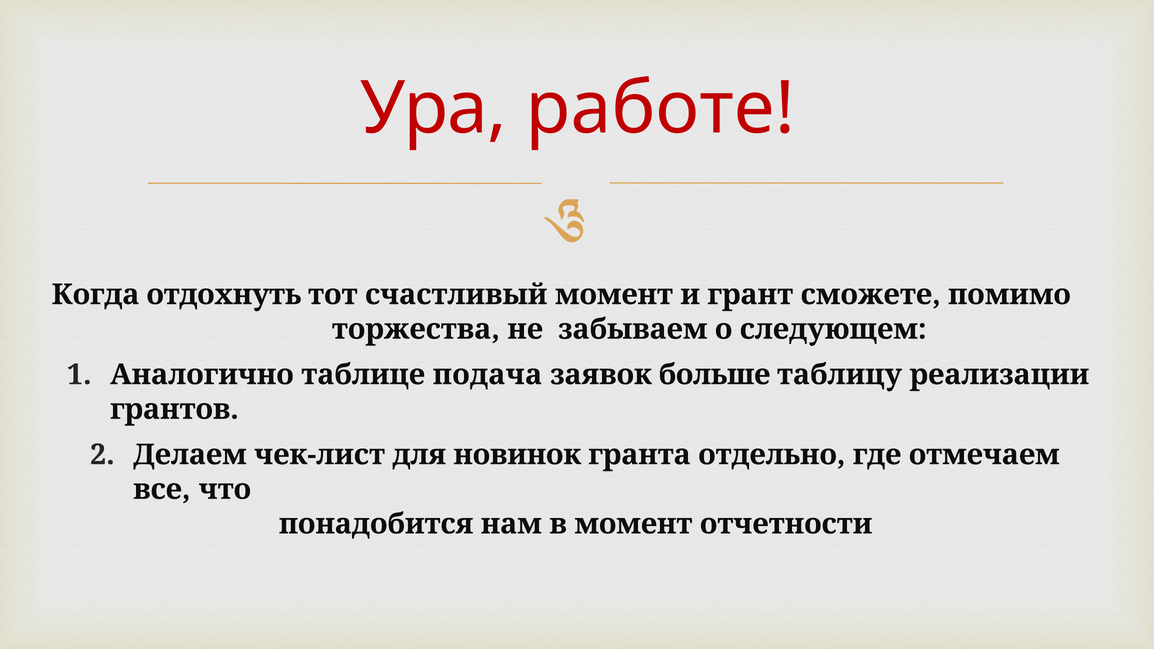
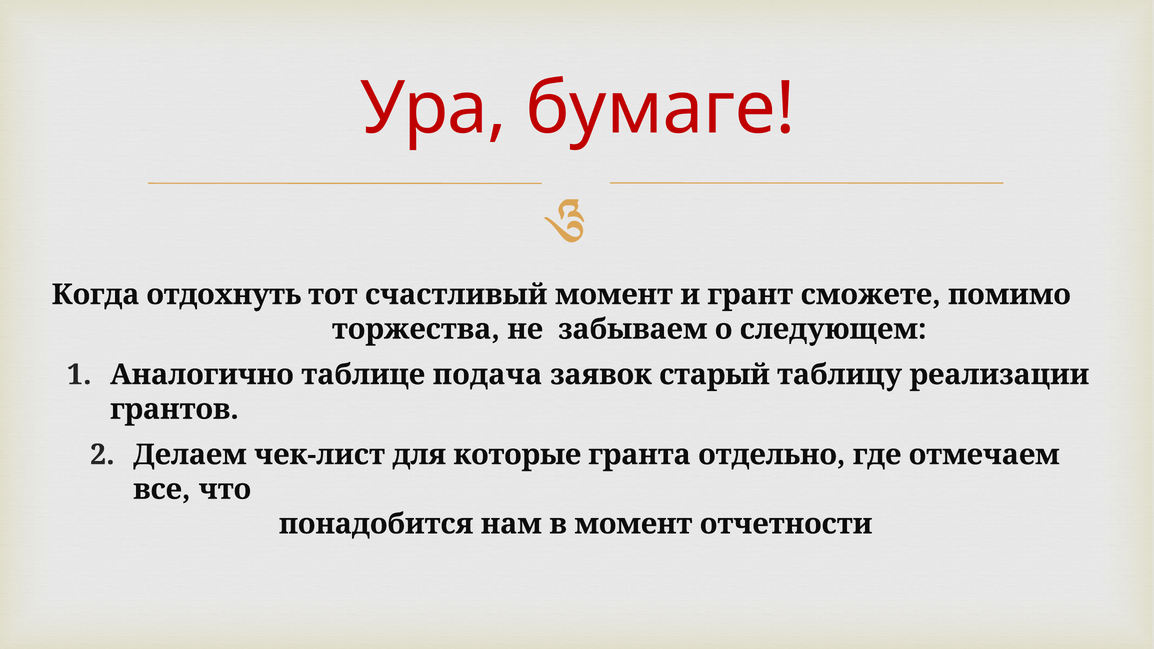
работе: работе -> бумаге (661, 108)
больше: больше -> старый (715, 375)
новинок: новинок -> которые (517, 455)
